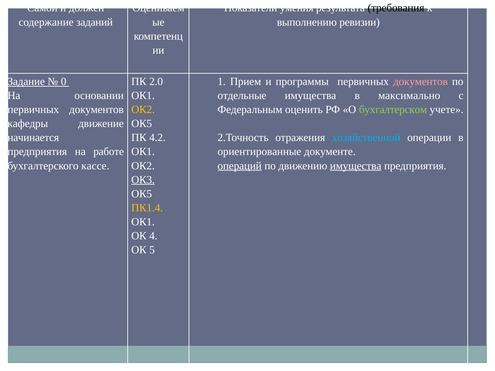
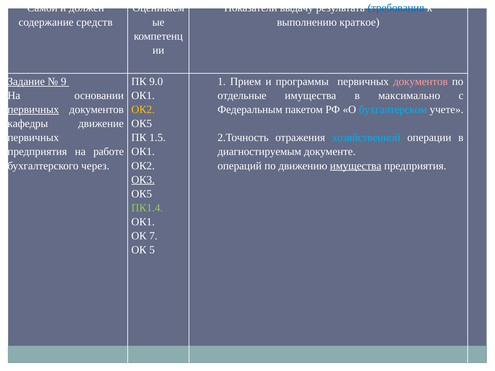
умения: умения -> выдачу (297, 8)
требования colour: black -> blue (396, 8)
заданий: заданий -> средств (94, 22)
ревизии: ревизии -> краткое (360, 22)
0: 0 -> 9 (64, 82)
2.0: 2.0 -> 9.0 (156, 82)
первичных underline: none -> present (33, 110)
оценить: оценить -> пакетом (304, 110)
бухгалтерском colour: light green -> light blue (393, 110)
начинается: начинается -> первичных (33, 138)
4.2: 4.2 -> 1.5 (157, 138)
ориентированные: ориентированные -> диагностируемым (259, 152)
кассе: кассе -> через (95, 166)
операций underline: present -> none (240, 166)
ПК1.4 colour: yellow -> light green (147, 208)
4: 4 -> 7 (153, 236)
